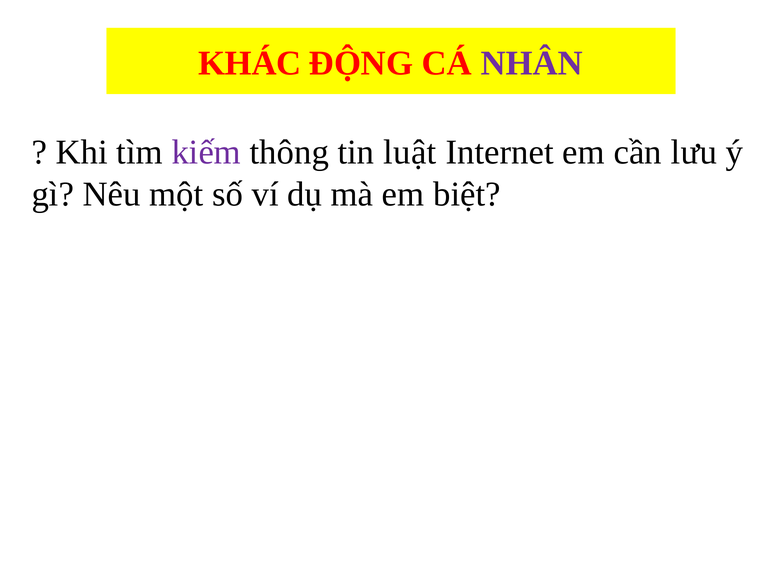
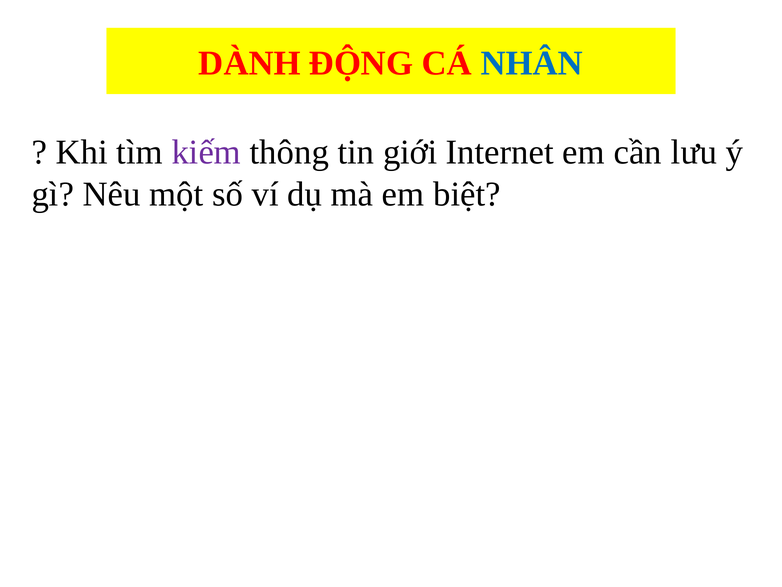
KHÁC: KHÁC -> DÀNH (250, 63)
NHÂN colour: purple -> blue (532, 63)
luật: luật -> giới (410, 152)
